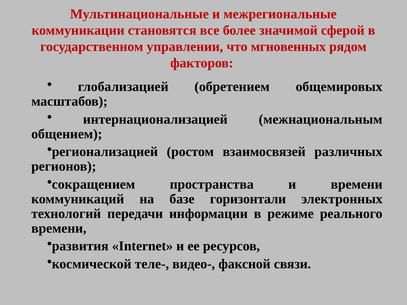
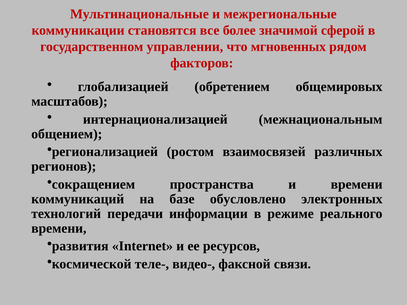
горизонтали: горизонтали -> обусловлено (248, 199)
